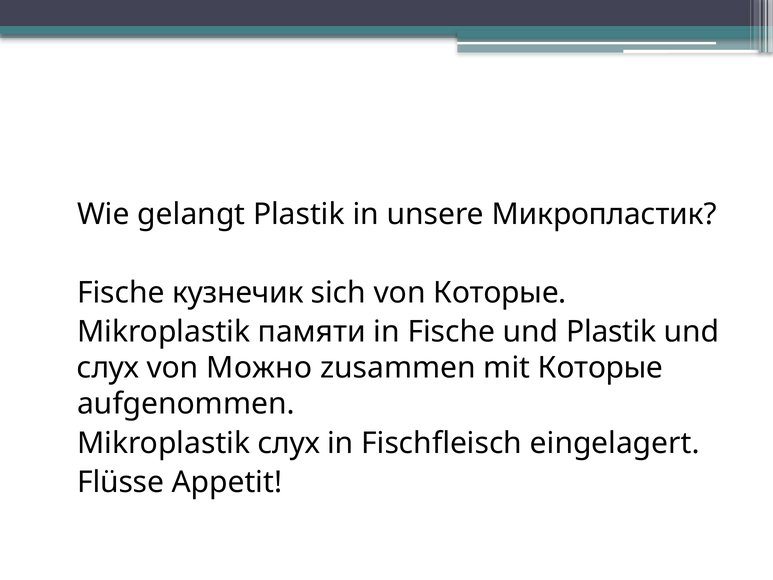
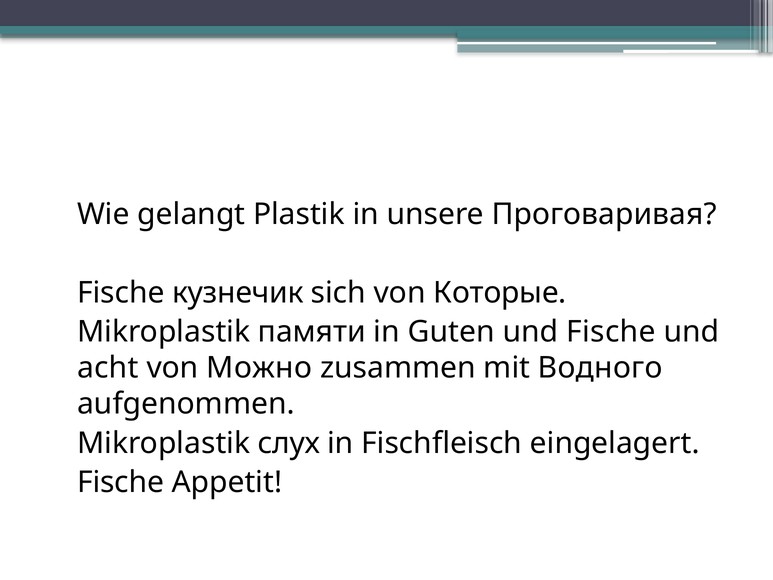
Микропластик: Микропластик -> Проговаривая (604, 214)
in Fische: Fische -> Guten (451, 332)
und Plastik: Plastik -> Fische (611, 332)
слух: слух -> acht (108, 368)
mit Которые: Которые -> Водного (600, 368)
Flüsse: Flüsse -> Fische (121, 482)
